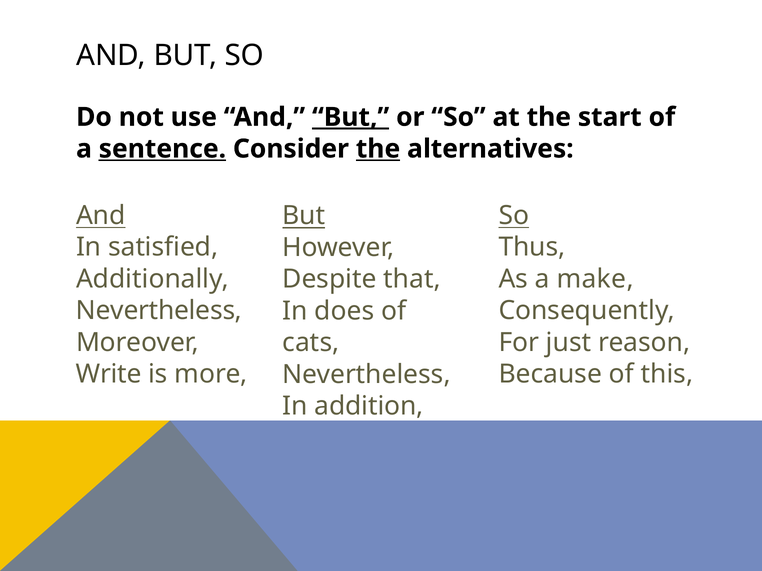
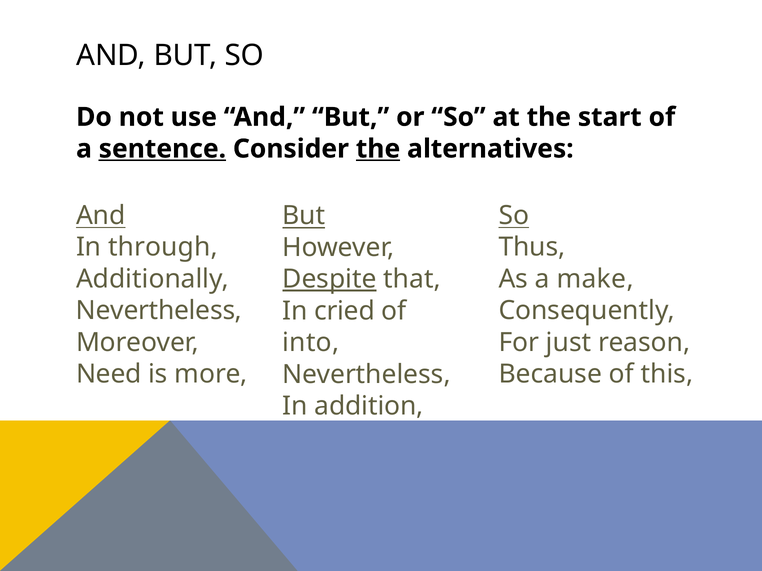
But underline: present -> none (351, 117)
satisfied: satisfied -> through (163, 247)
Despite underline: none -> present (329, 279)
does: does -> cried (345, 311)
cats: cats -> into (311, 343)
Write: Write -> Need (109, 374)
